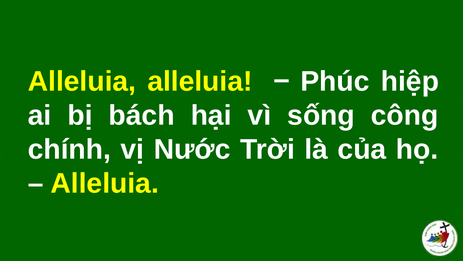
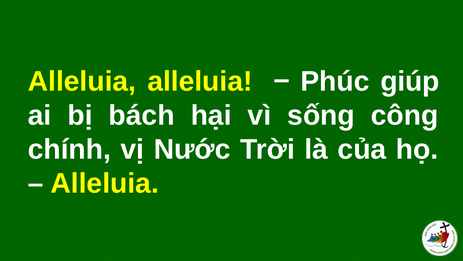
hiệp: hiệp -> giúp (410, 81)
